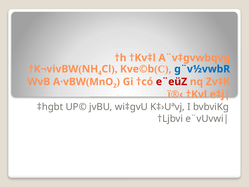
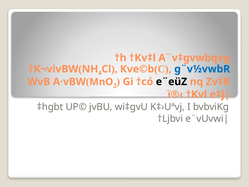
e¨eüZ colour: red -> black (171, 82)
